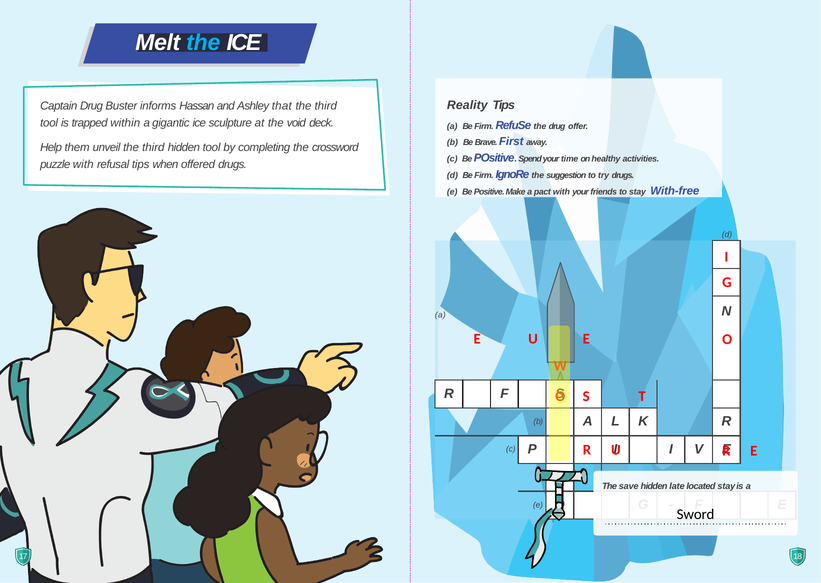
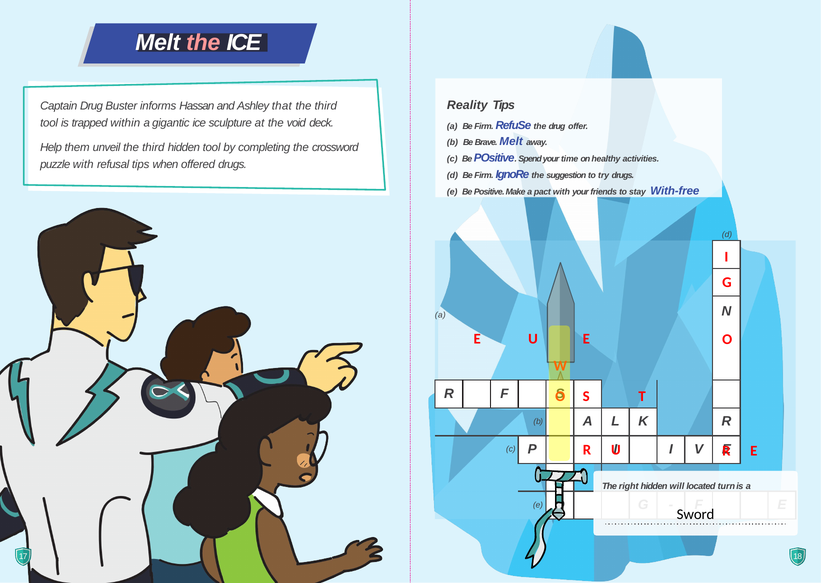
the colour: light blue -> pink (203, 43)
Brave First: First -> Melt (511, 142)
save: save -> right (629, 486)
late: late -> will (677, 486)
located stay: stay -> turn (726, 486)
